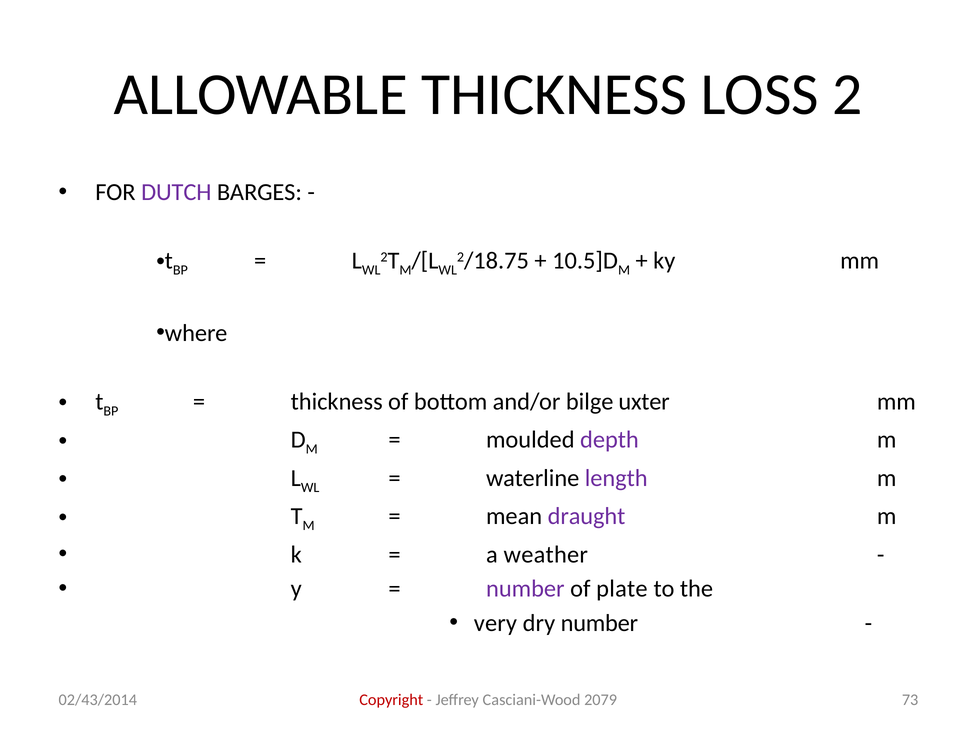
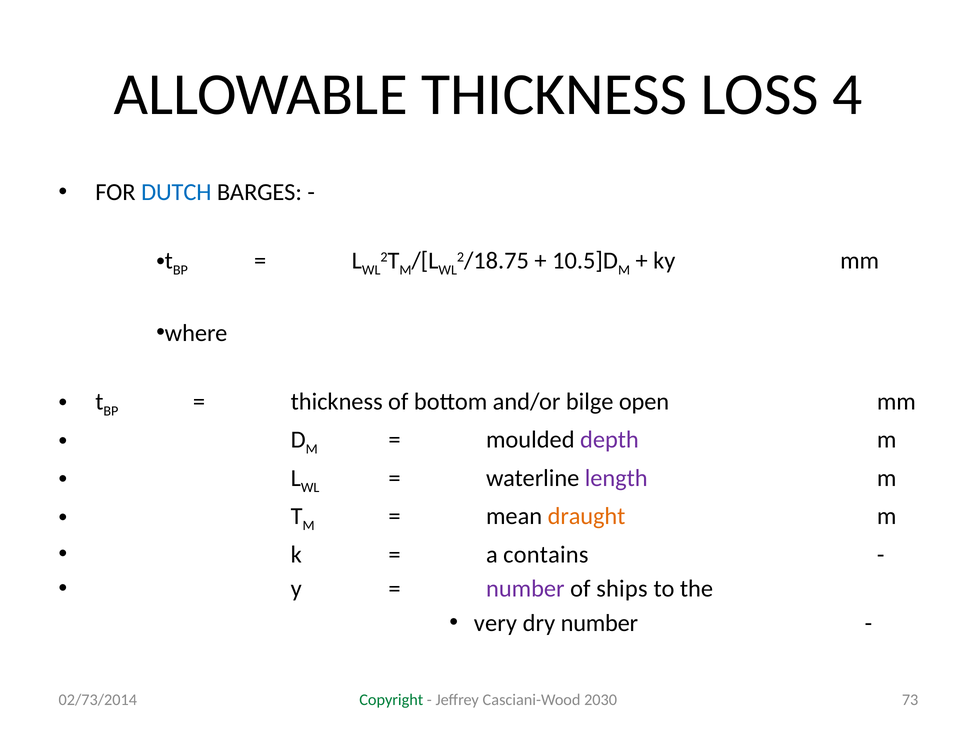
2: 2 -> 4 (847, 95)
DUTCH colour: purple -> blue (176, 192)
uxter: uxter -> open (644, 401)
draught colour: purple -> orange (586, 516)
weather: weather -> contains (546, 554)
plate: plate -> ships (622, 589)
Copyright colour: red -> green (391, 700)
2079: 2079 -> 2030 (601, 700)
02/43/2014: 02/43/2014 -> 02/73/2014 (98, 700)
